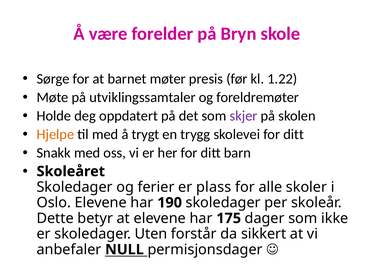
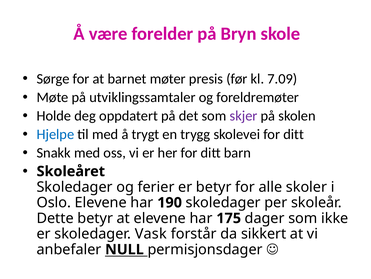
1.22: 1.22 -> 7.09 (282, 79)
Hjelpe colour: orange -> blue (55, 134)
er plass: plass -> betyr (214, 187)
Uten: Uten -> Vask (151, 233)
